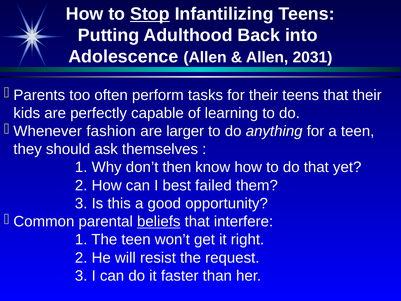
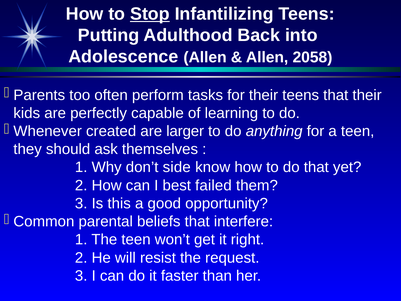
2031: 2031 -> 2058 (312, 57)
fashion: fashion -> created (111, 131)
then: then -> side (177, 167)
beliefs underline: present -> none (159, 221)
